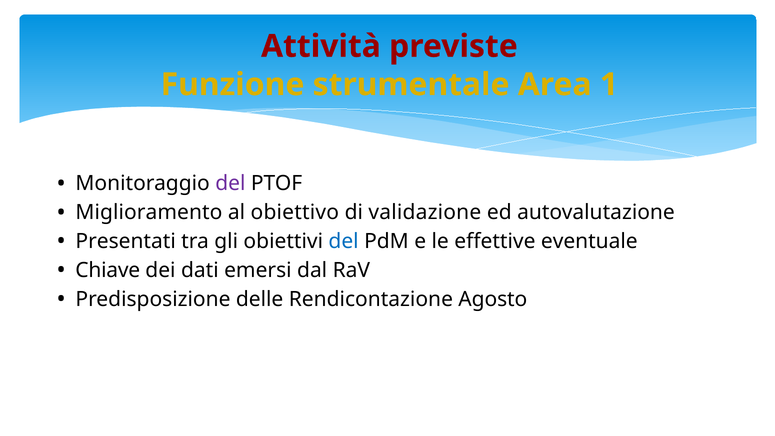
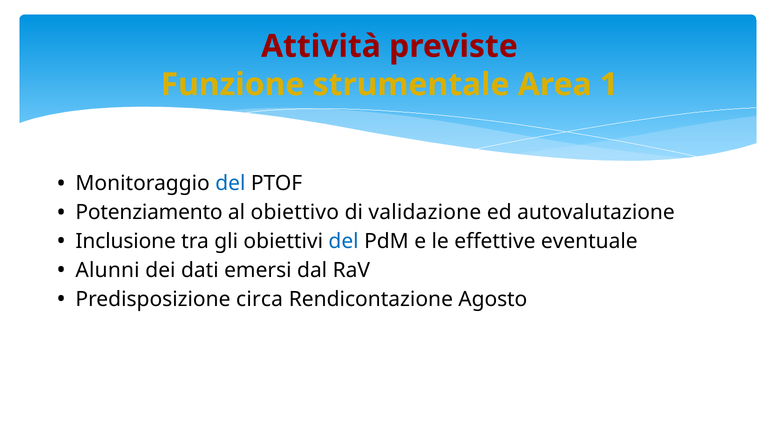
del colour: purple -> blue (230, 183)
Miglioramento: Miglioramento -> Potenziamento (149, 212)
Presentati: Presentati -> Inclusione (126, 241)
Chiave: Chiave -> Alunni (108, 270)
delle: delle -> circa (260, 299)
